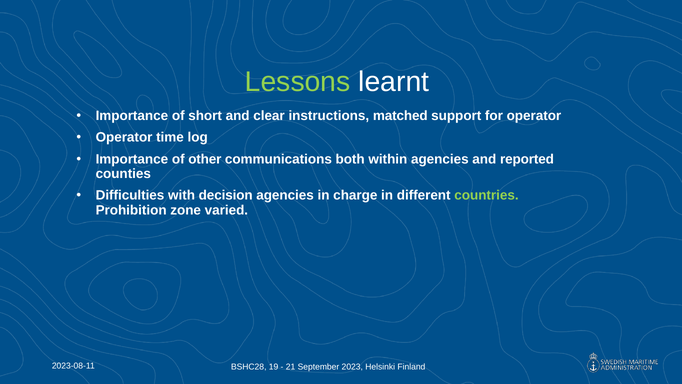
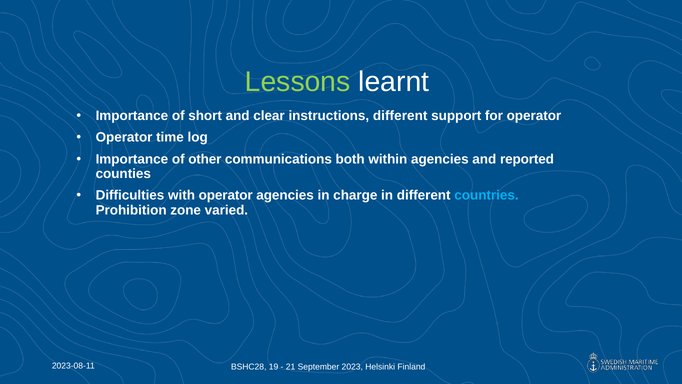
instructions matched: matched -> different (400, 116)
with decision: decision -> operator (226, 195)
countries colour: light green -> light blue (487, 195)
